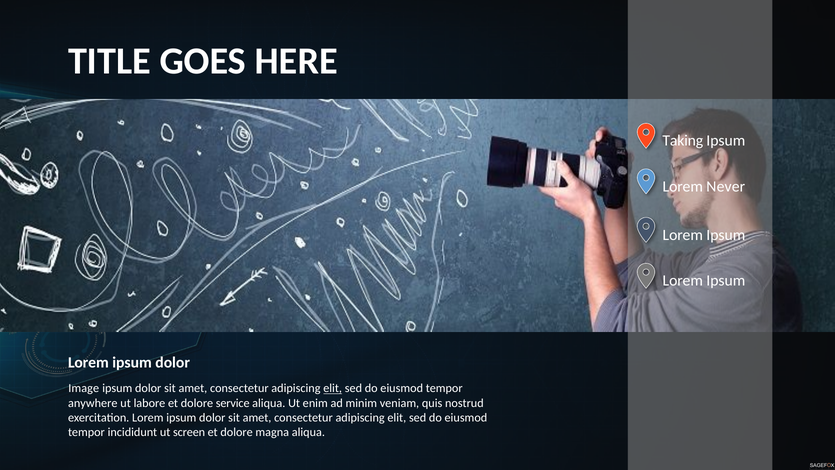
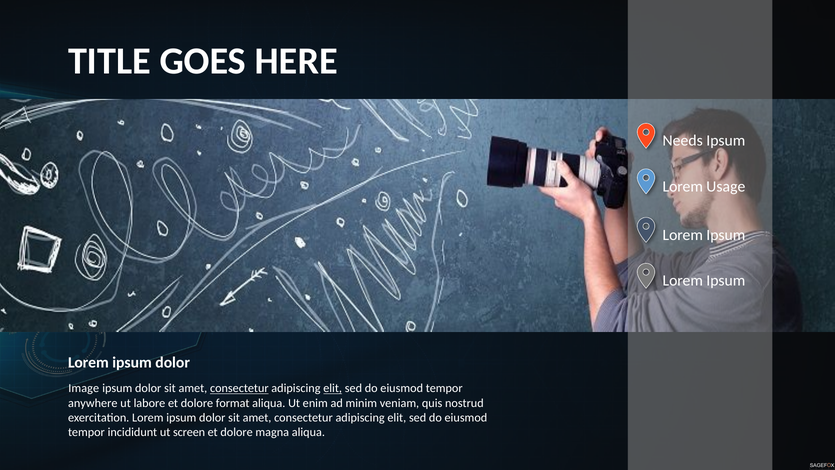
Taking: Taking -> Needs (683, 141)
Never: Never -> Usage (726, 186)
consectetur underline: none -> present (239, 388)
service: service -> format (233, 403)
